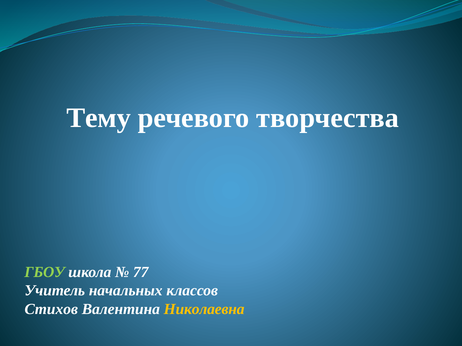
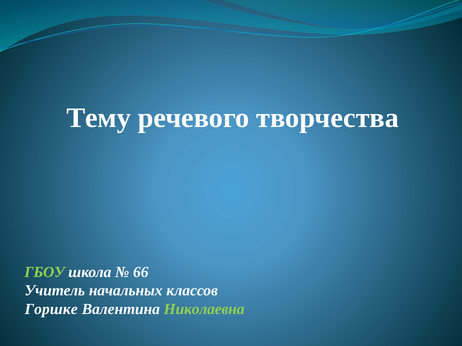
77: 77 -> 66 (141, 272)
Стихов: Стихов -> Горшке (51, 309)
Николаевна colour: yellow -> light green (204, 309)
